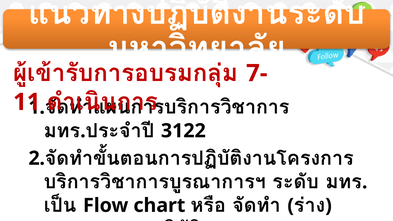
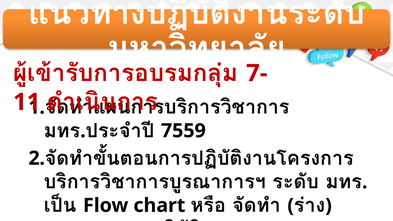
3122: 3122 -> 7559 (183, 131)
